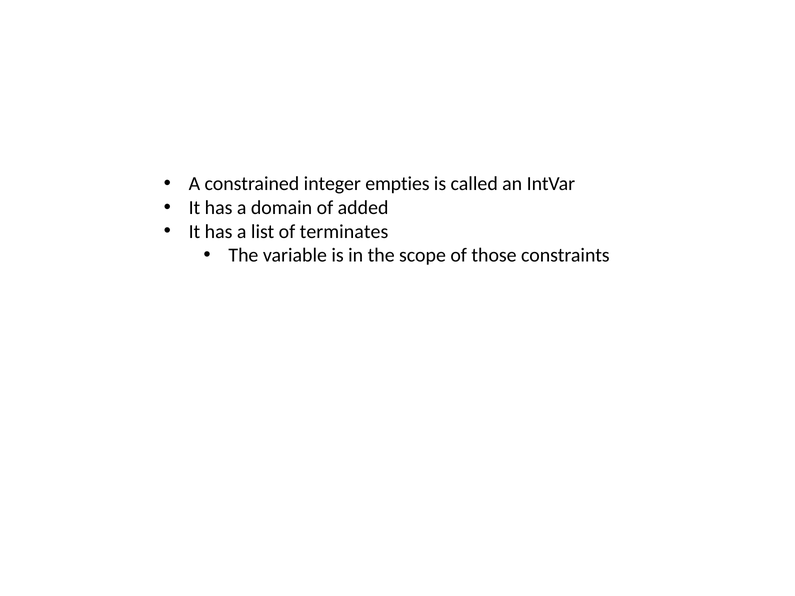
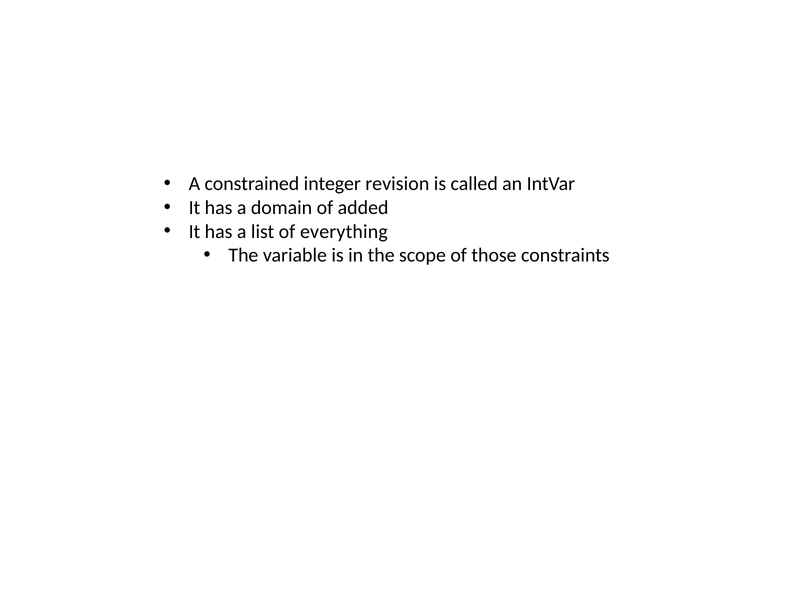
empties: empties -> revision (397, 184)
terminates: terminates -> everything (344, 232)
